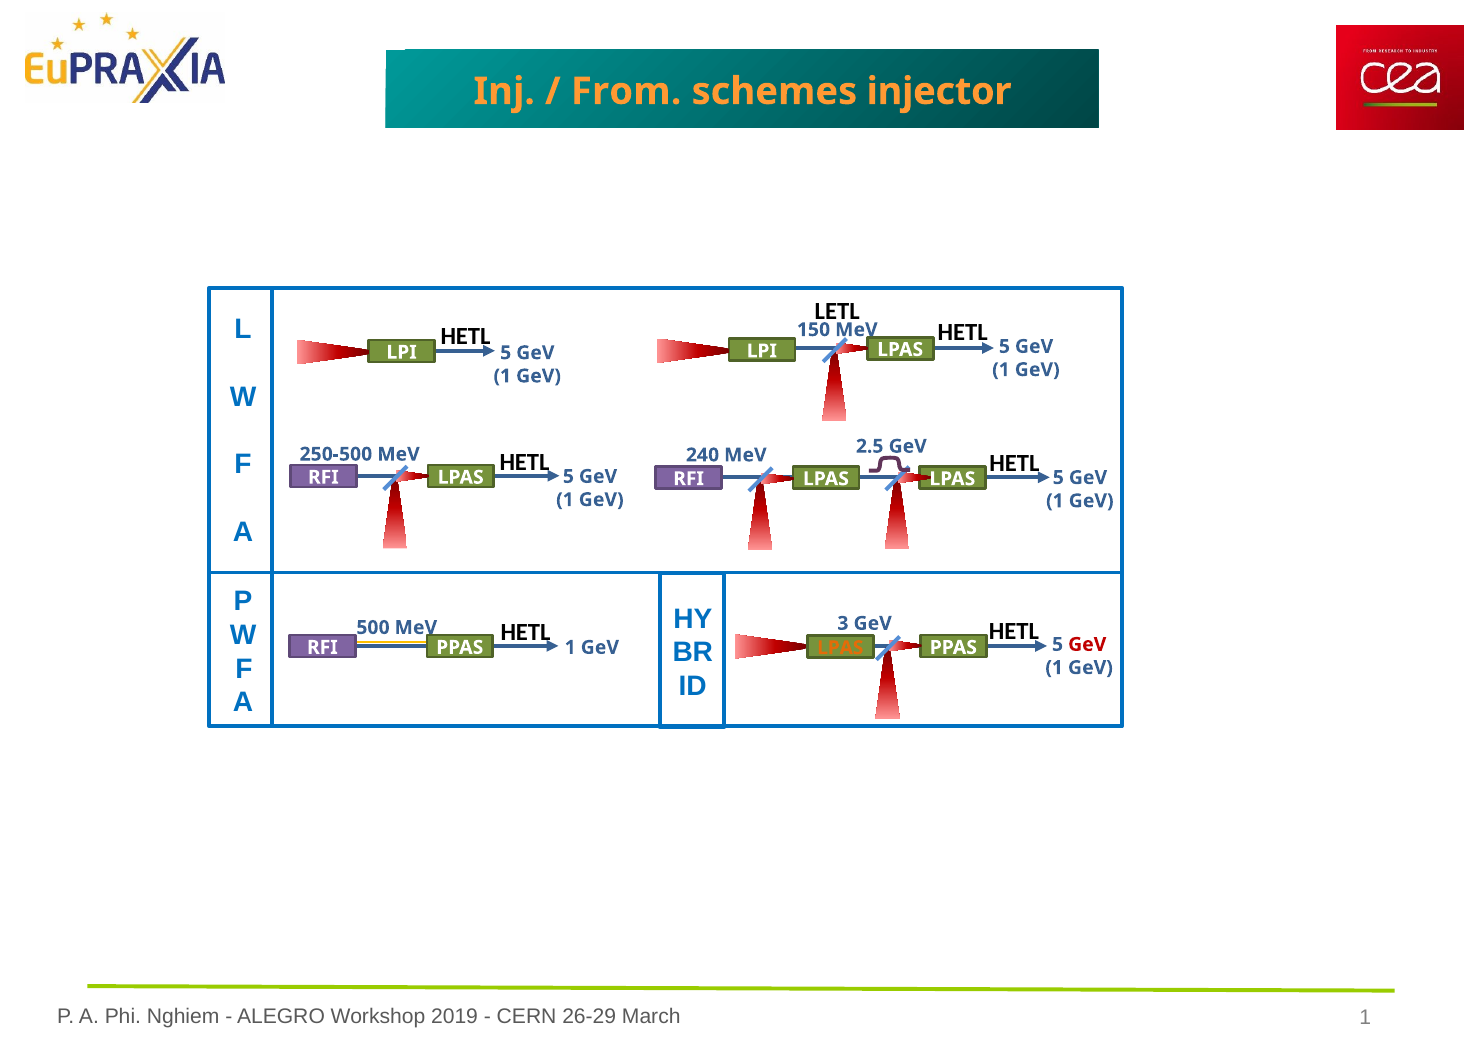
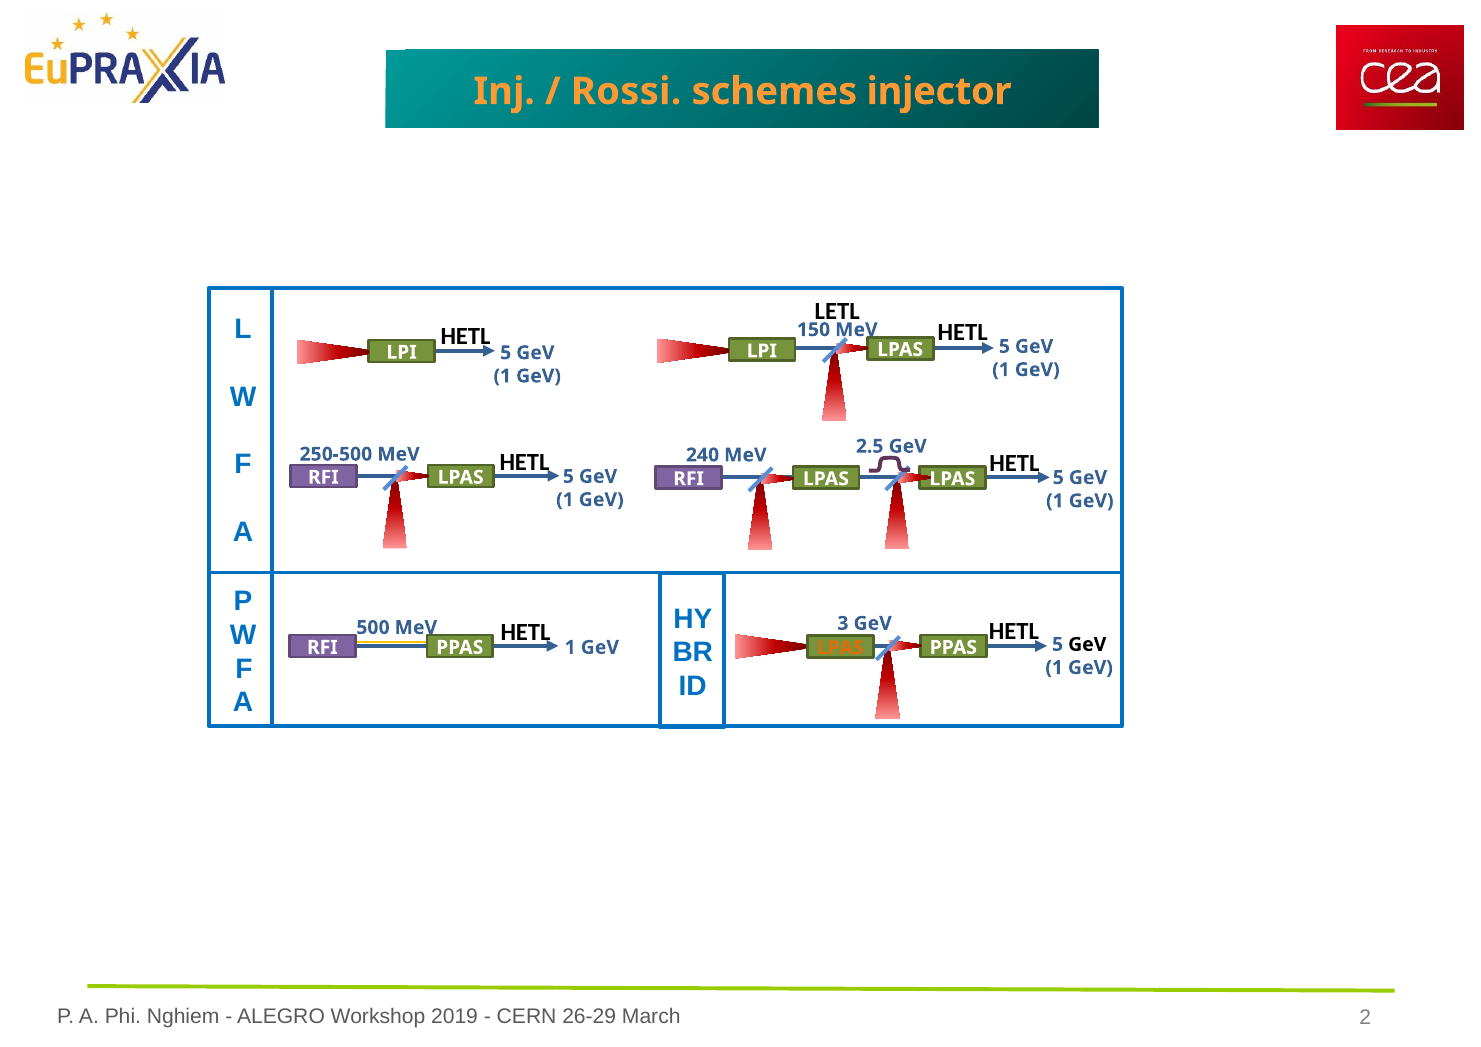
From: From -> Rossi (626, 91)
GeV colour: red -> black (1087, 645)
1: 1 -> 2 (1365, 1018)
